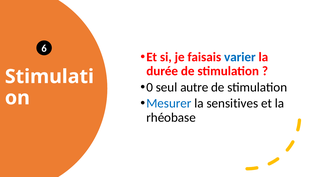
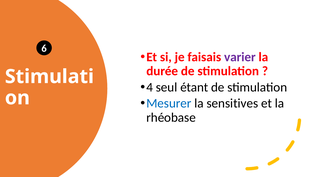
varier colour: blue -> purple (240, 57)
0: 0 -> 4 (150, 87)
autre: autre -> étant (194, 87)
